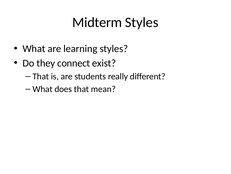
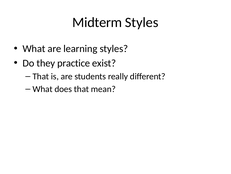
connect: connect -> practice (74, 63)
